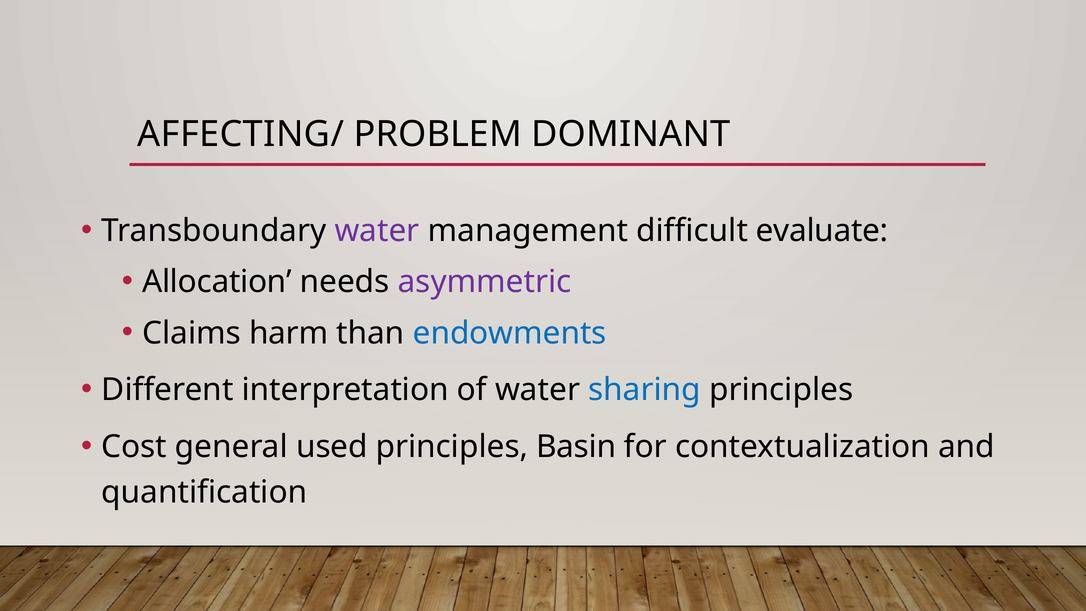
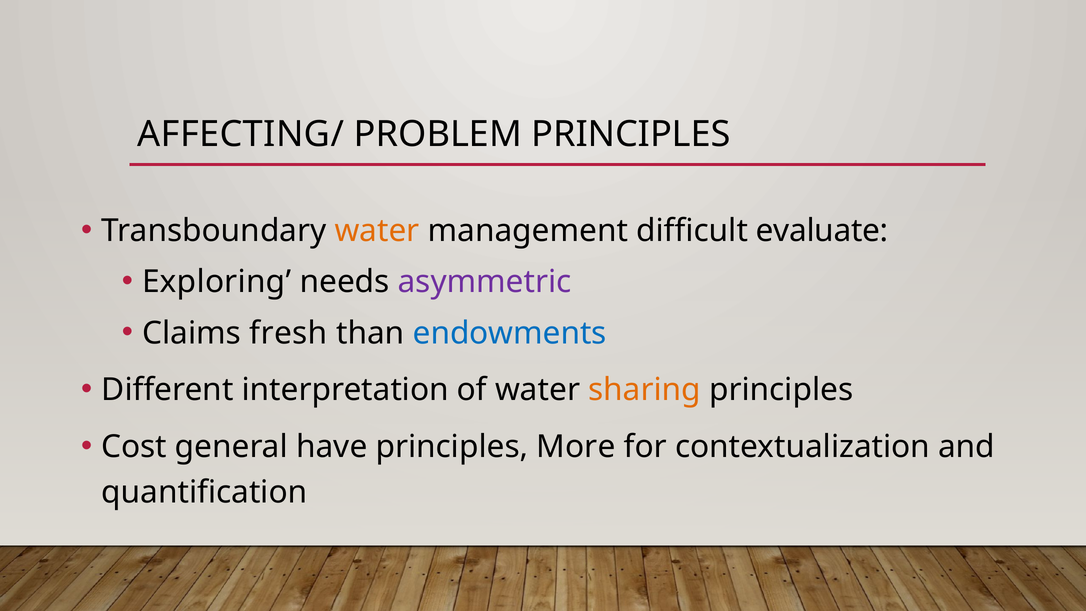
PROBLEM DOMINANT: DOMINANT -> PRINCIPLES (631, 134)
water colour: purple -> orange (377, 231)
Allocation: Allocation -> Exploring (217, 282)
harm: harm -> fresh (288, 333)
sharing colour: blue -> orange (645, 390)
used: used -> have (332, 447)
Basin: Basin -> More (576, 447)
